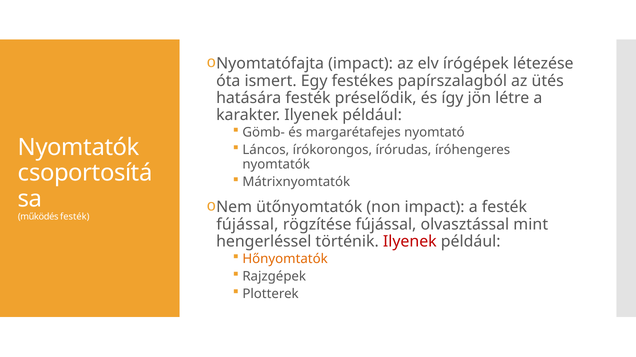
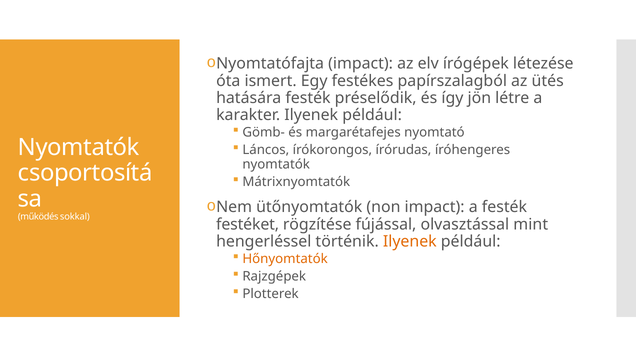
működés festék: festék -> sokkal (75, 217)
fújással: fújással -> festéket (248, 225)
Ilyenek colour: red -> orange (410, 242)
